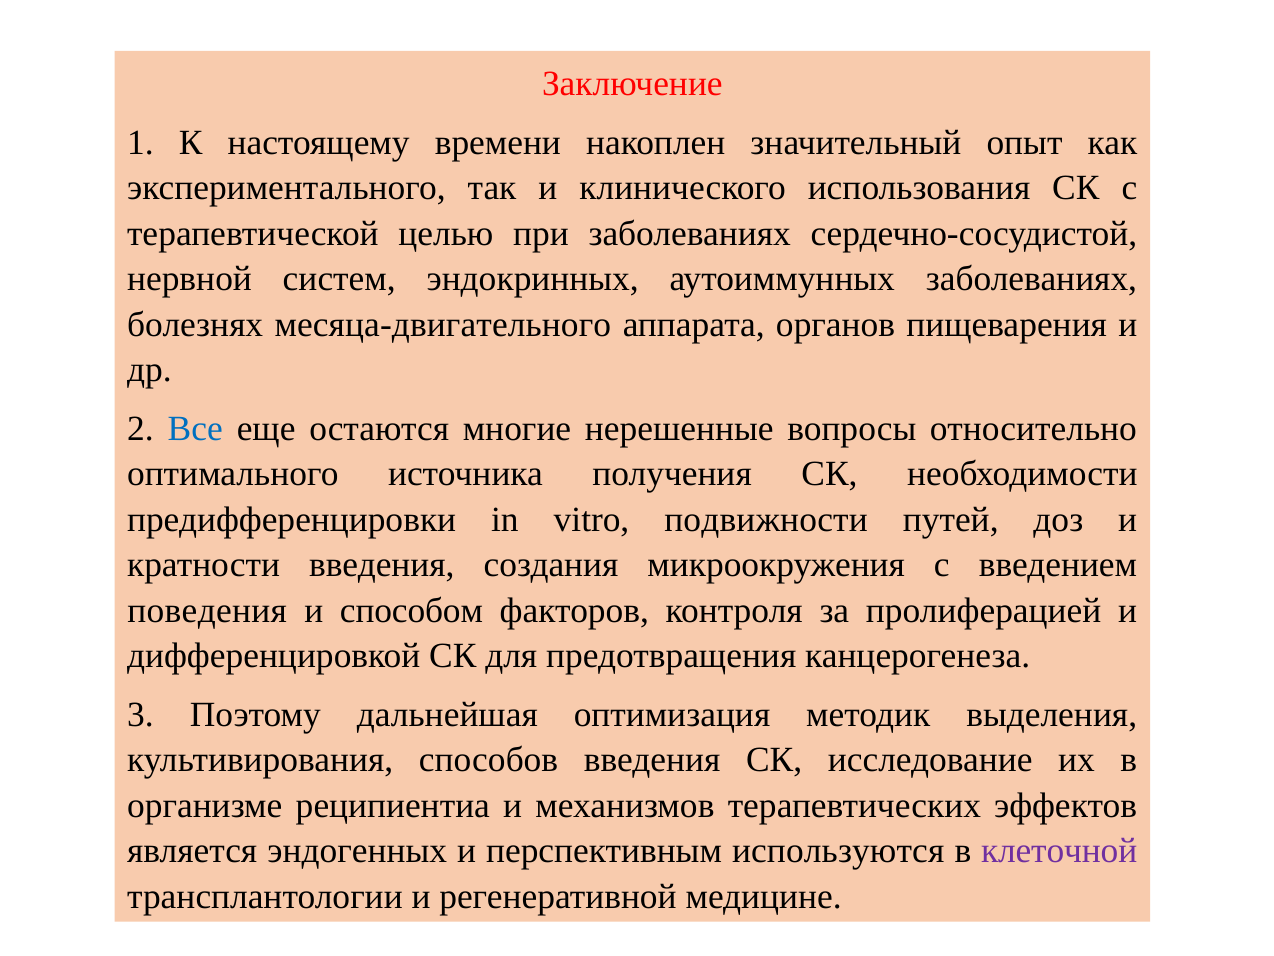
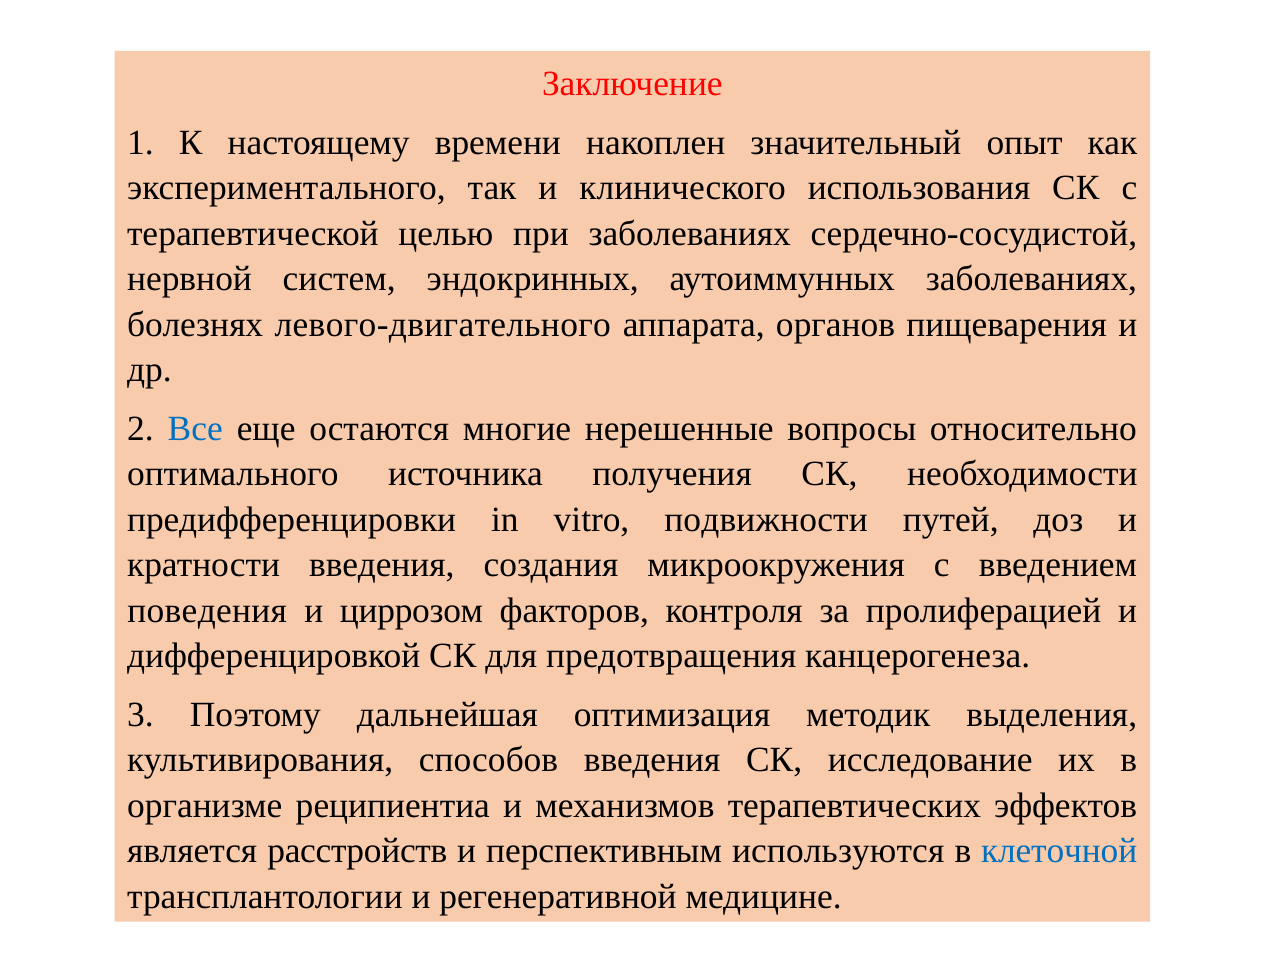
месяца-двигательного: месяца-двигательного -> левого-двигательного (443, 324)
способом: способом -> циррозом (412, 610)
эндогенных: эндогенных -> расстройств (357, 851)
клеточной colour: purple -> blue (1059, 851)
